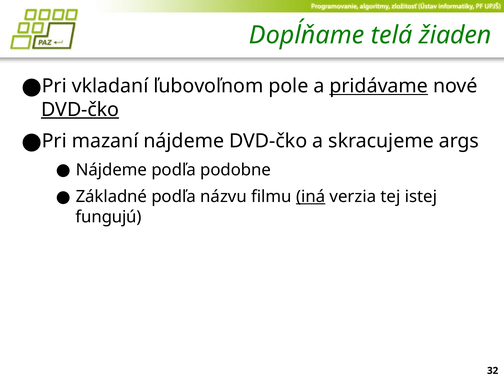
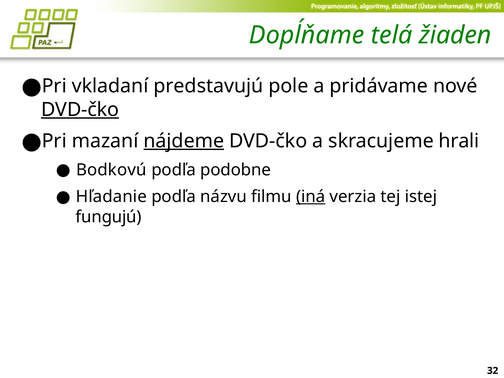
ľubovoľnom: ľubovoľnom -> predstavujú (208, 86)
pridávame underline: present -> none (379, 86)
nájdeme underline: none -> present (184, 141)
args: args -> hrali (459, 141)
Nájdeme: Nájdeme -> Bodkovú (111, 170)
Základné: Základné -> Hľadanie (111, 197)
